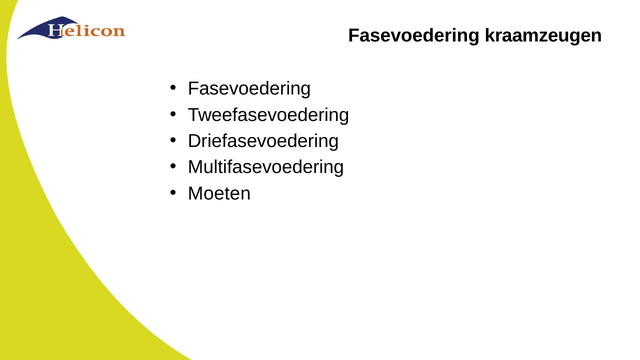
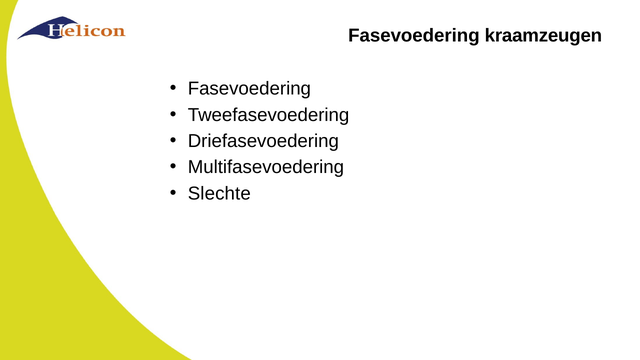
Moeten: Moeten -> Slechte (219, 193)
